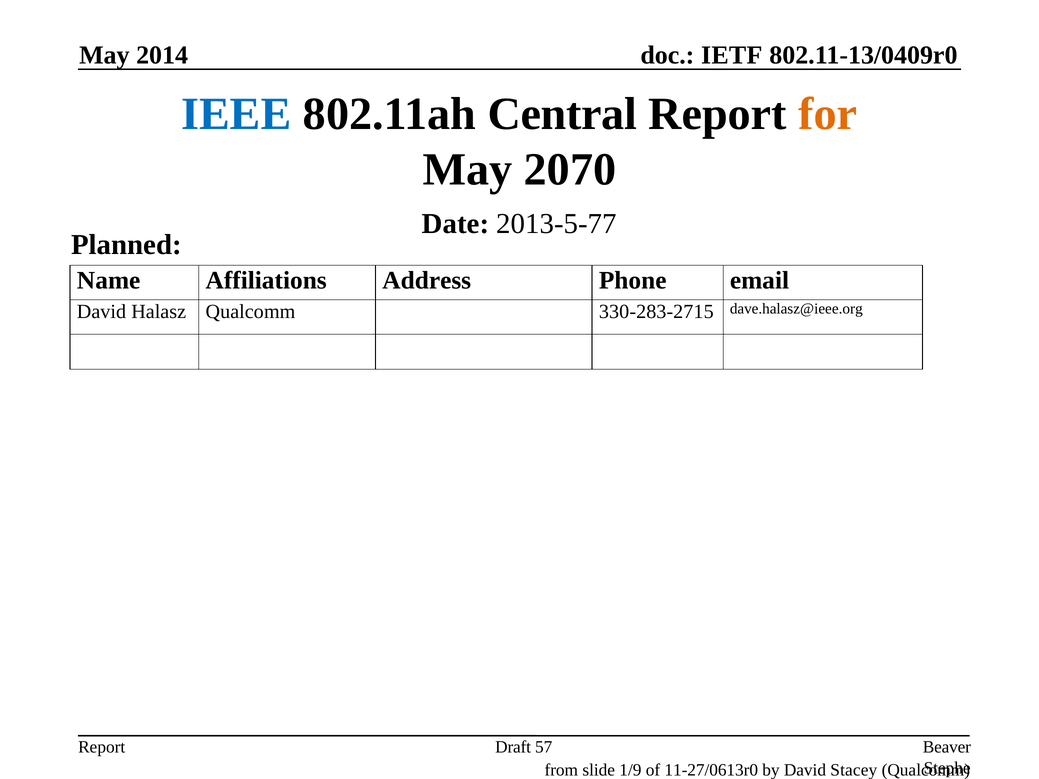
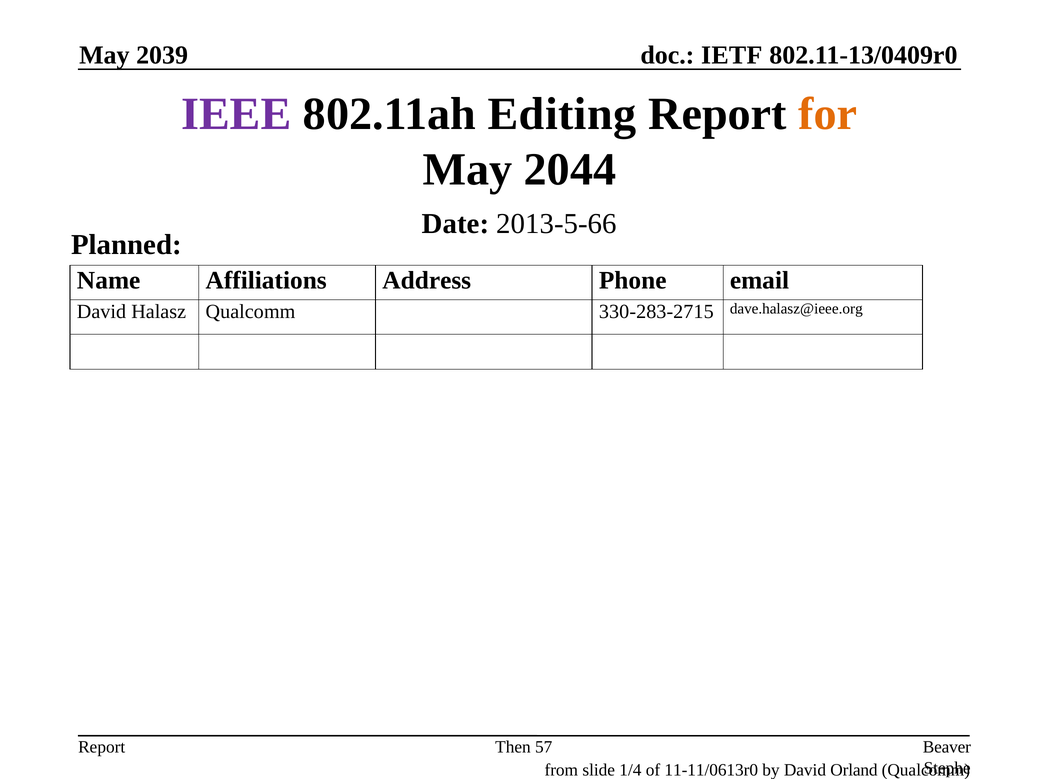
2014: 2014 -> 2039 (162, 55)
IEEE colour: blue -> purple (236, 114)
Central: Central -> Editing (562, 114)
2070: 2070 -> 2044 (570, 169)
2013-5-77: 2013-5-77 -> 2013-5-66 (557, 224)
Draft: Draft -> Then (513, 747)
1/9: 1/9 -> 1/4 (630, 770)
11-27/0613r0: 11-27/0613r0 -> 11-11/0613r0 (711, 770)
Stacey: Stacey -> Orland (854, 770)
